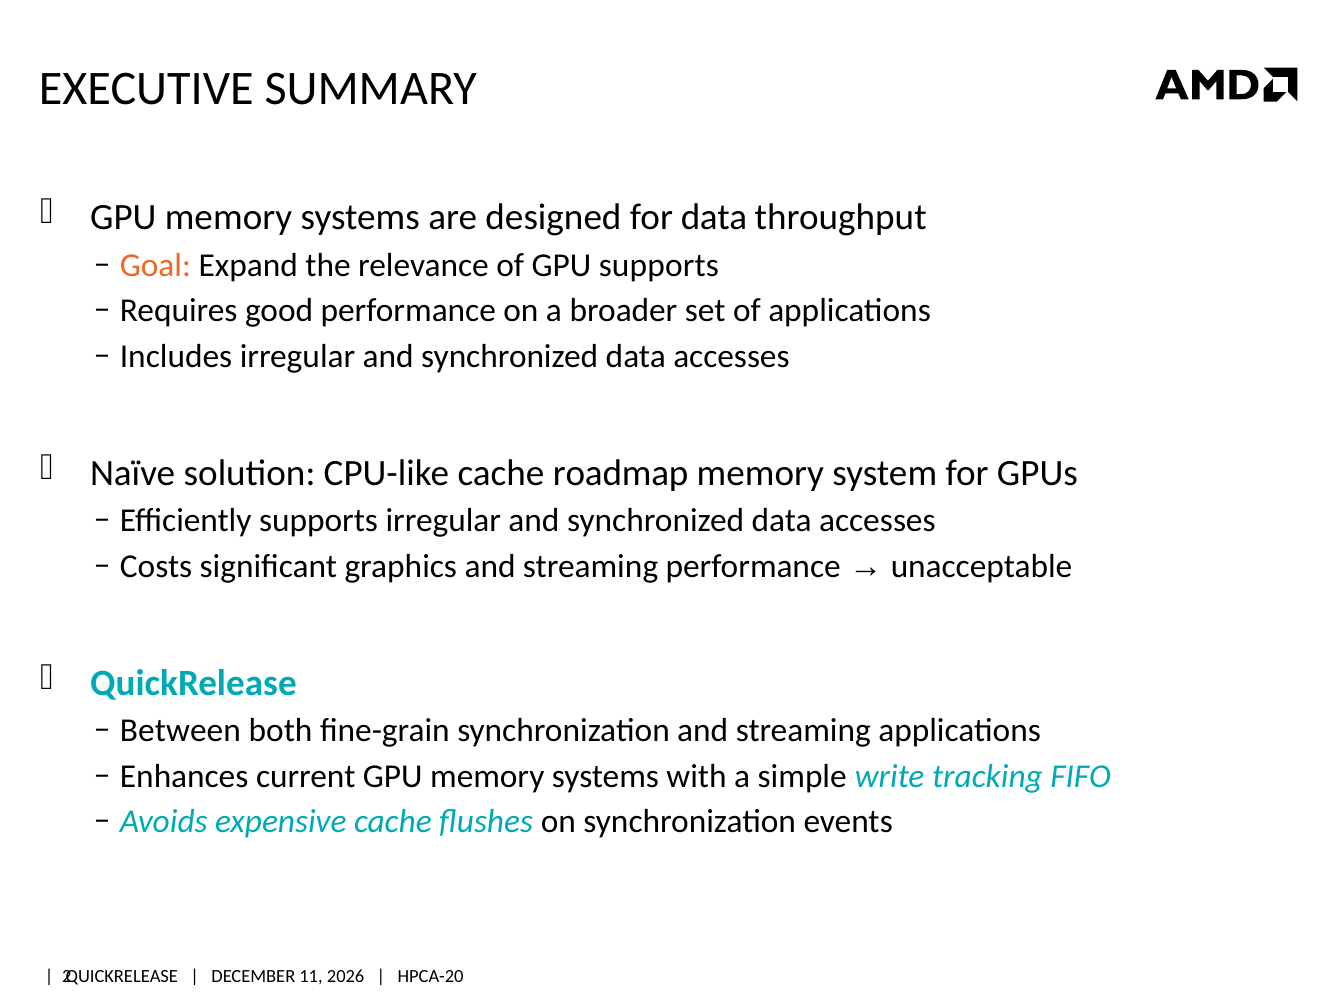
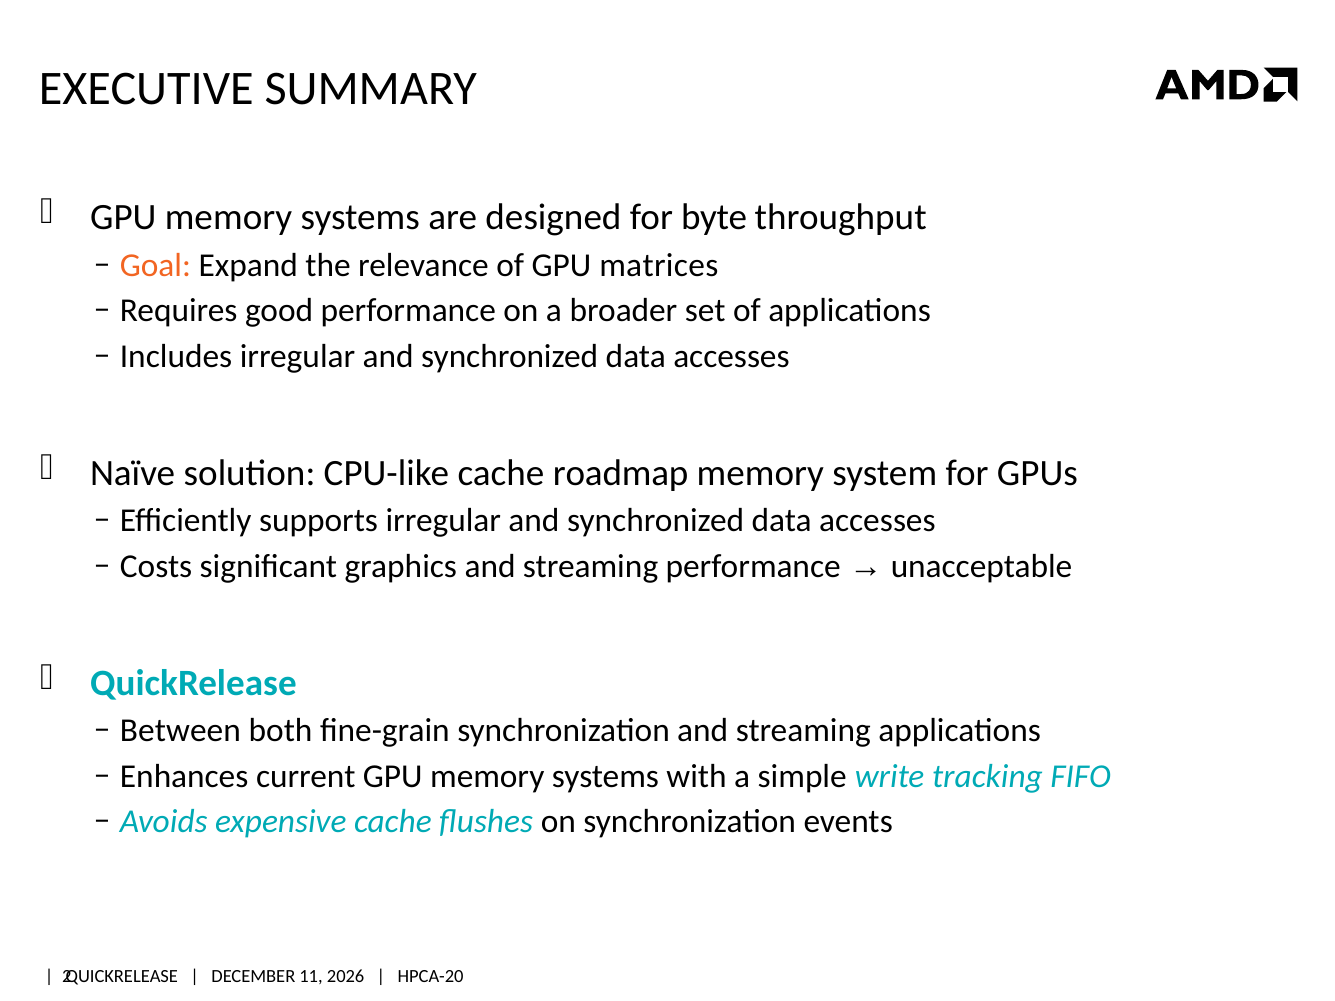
for data: data -> byte (714, 218)
GPU supports: supports -> matrices (659, 265)
